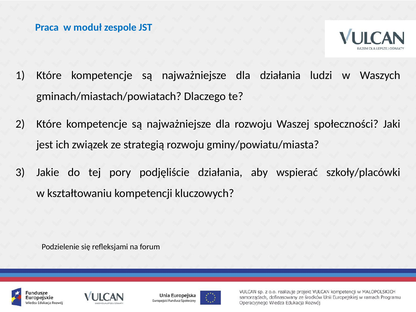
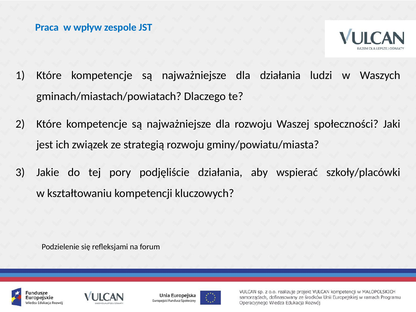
moduł: moduł -> wpływ (88, 27)
